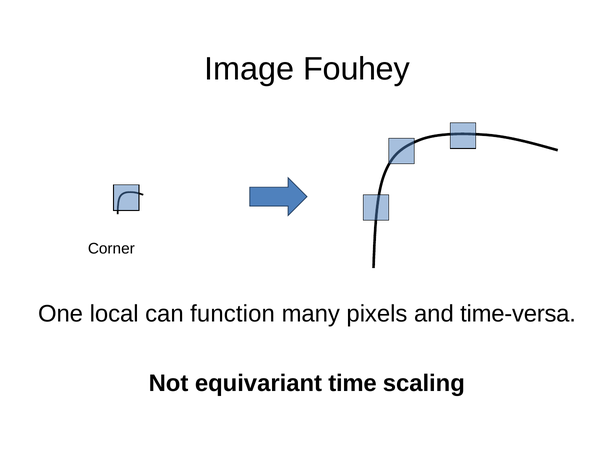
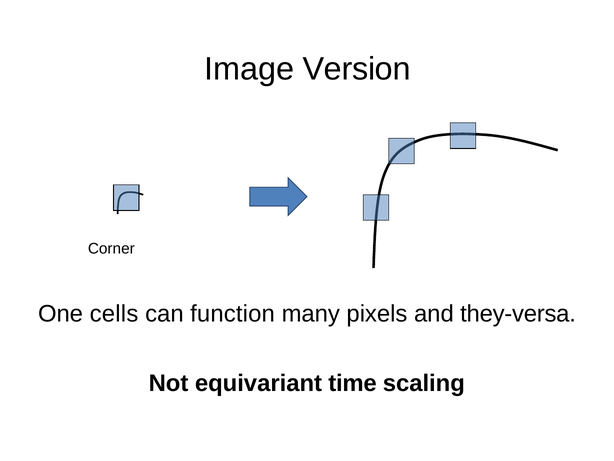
Fouhey: Fouhey -> Version (357, 69)
local: local -> cells (114, 314)
time-versa: time-versa -> they-versa (518, 314)
